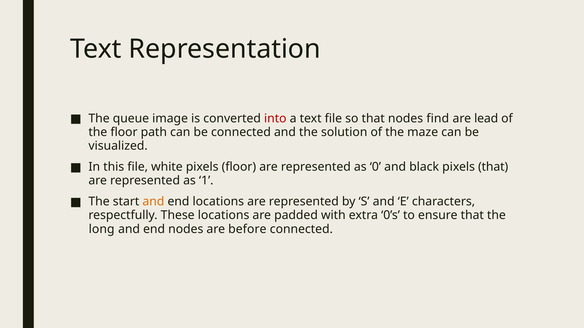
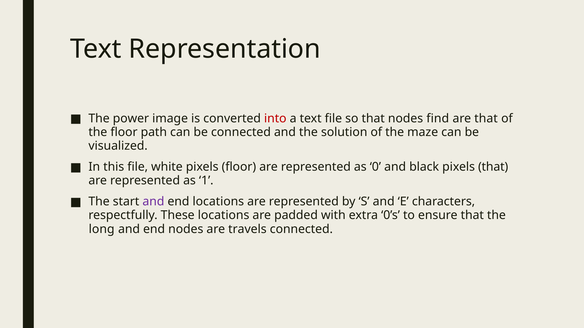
queue: queue -> power (131, 119)
are lead: lead -> that (486, 119)
and colour: orange -> purple (153, 202)
before: before -> travels (247, 229)
